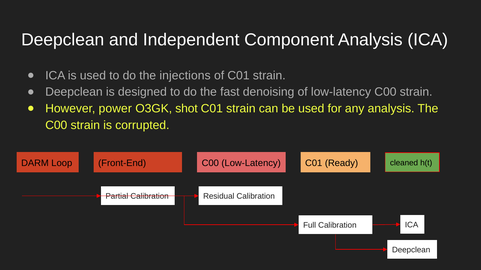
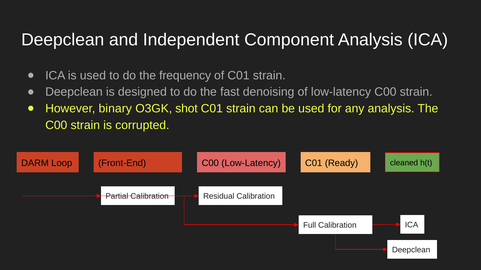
injections: injections -> frequency (185, 76)
power: power -> binary (115, 109)
